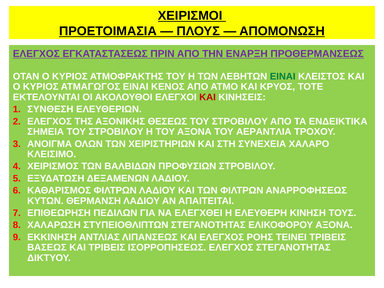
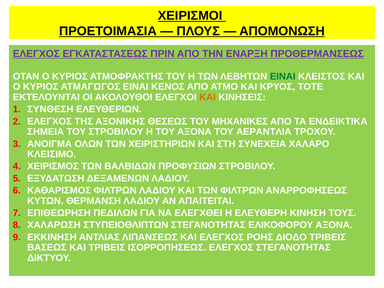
ΚΑΙ colour: red -> orange (208, 97)
ΘΕΣΕΩΣ ΤΟΥ ΣΤΡΟΒΙΛΟΥ: ΣΤΡΟΒΙΛΟΥ -> ΜΗΧΑΝΙΚΕΣ (240, 121)
ΤΕΙΝΕΙ: ΤΕΙΝΕΙ -> ΔΙΟΔΟ (291, 237)
